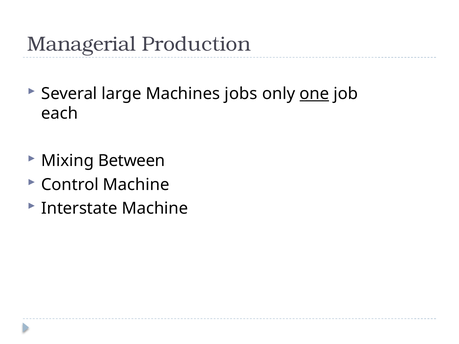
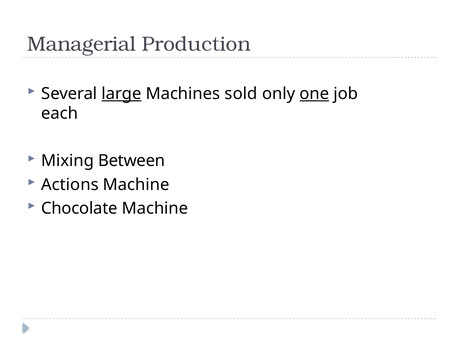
large underline: none -> present (121, 94)
jobs: jobs -> sold (241, 94)
Control: Control -> Actions (70, 185)
Interstate: Interstate -> Chocolate (79, 208)
